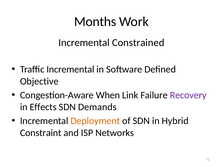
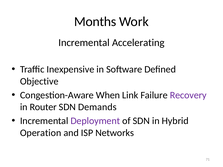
Constrained: Constrained -> Accelerating (138, 43)
Traffic Incremental: Incremental -> Inexpensive (70, 69)
Effects: Effects -> Router (43, 107)
Deployment colour: orange -> purple (95, 121)
Constraint: Constraint -> Operation (41, 133)
